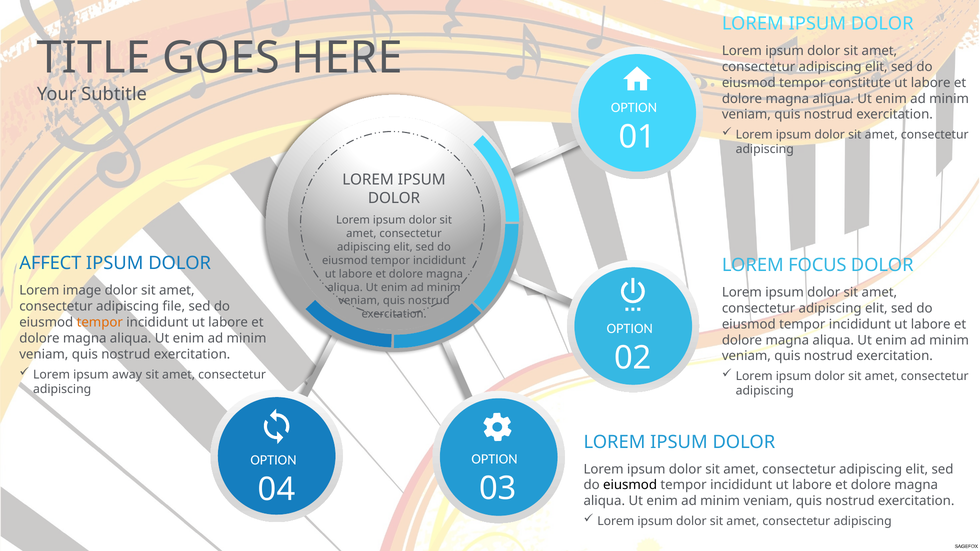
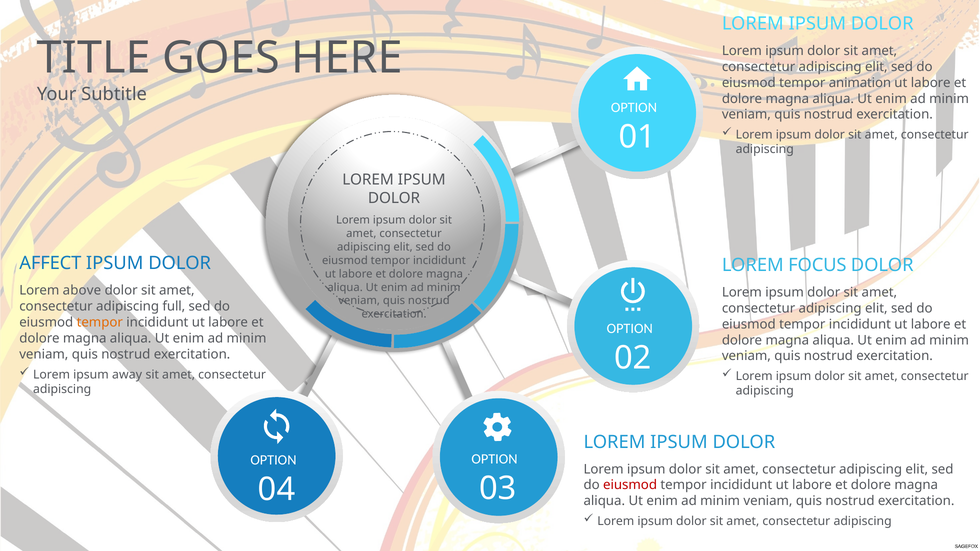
constitute: constitute -> animation (860, 83)
image: image -> above (82, 291)
file: file -> full (174, 307)
eiusmod colour: black -> red (630, 485)
